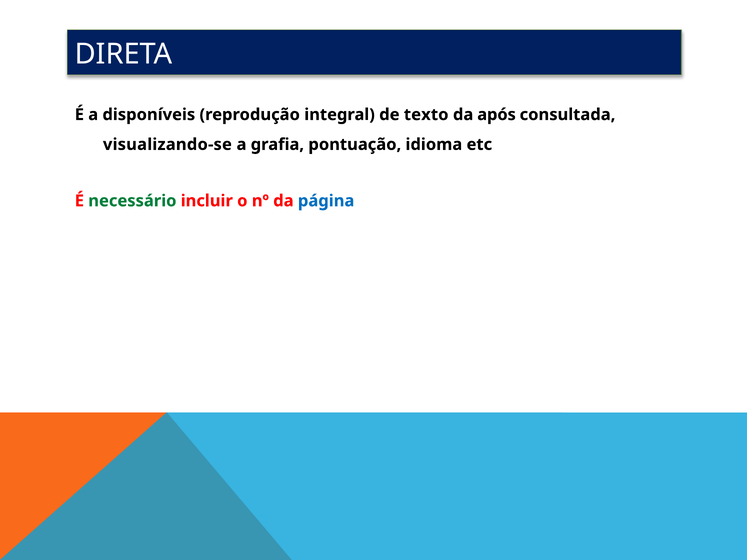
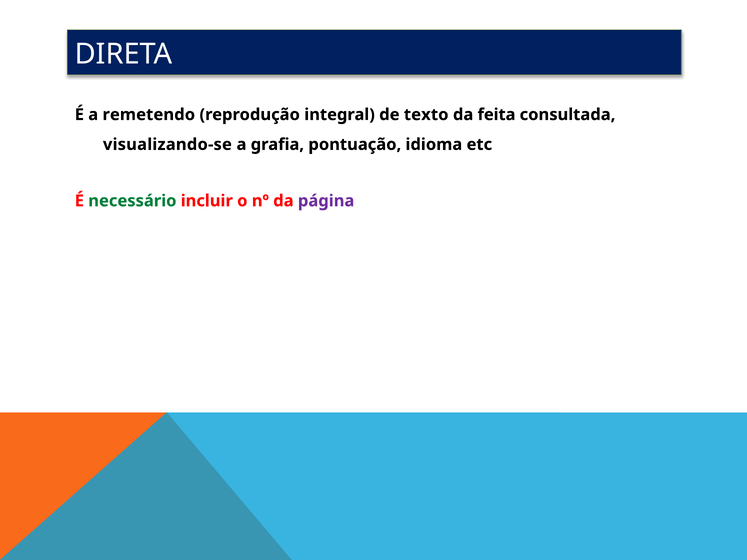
disponíveis: disponíveis -> remetendo (149, 115)
após: após -> feita (497, 115)
página colour: blue -> purple (326, 201)
